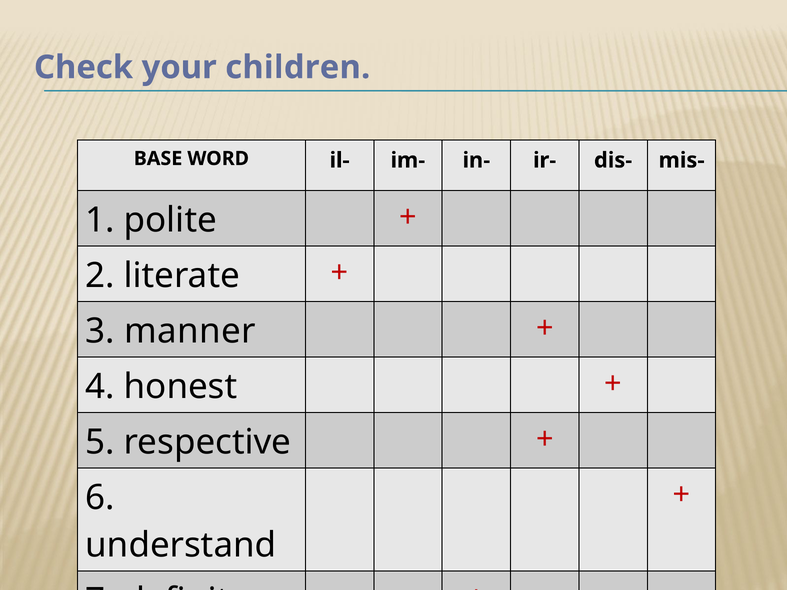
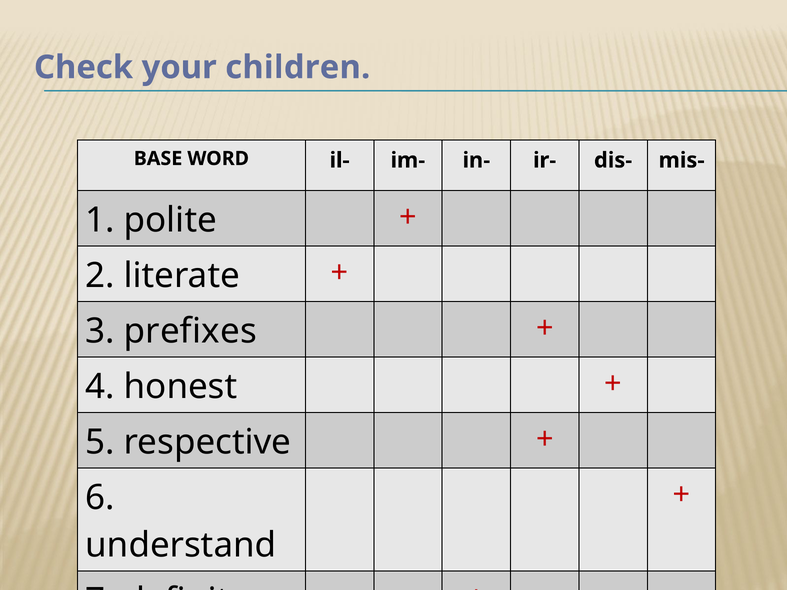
manner: manner -> prefixes (190, 331)
